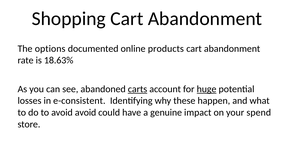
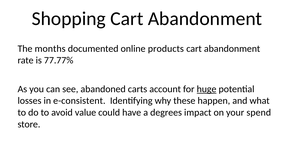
options: options -> months (50, 49)
18.63%: 18.63% -> 77.77% (59, 60)
carts underline: present -> none (138, 89)
avoid avoid: avoid -> value (85, 113)
genuine: genuine -> degrees (166, 113)
